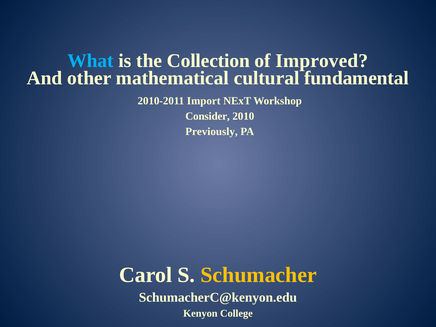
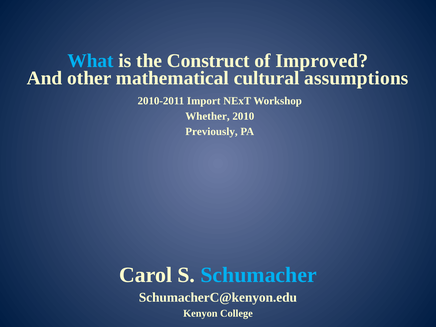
Collection: Collection -> Construct (208, 61)
fundamental: fundamental -> assumptions (356, 78)
Consider: Consider -> Whether (207, 116)
Schumacher colour: yellow -> light blue (259, 275)
